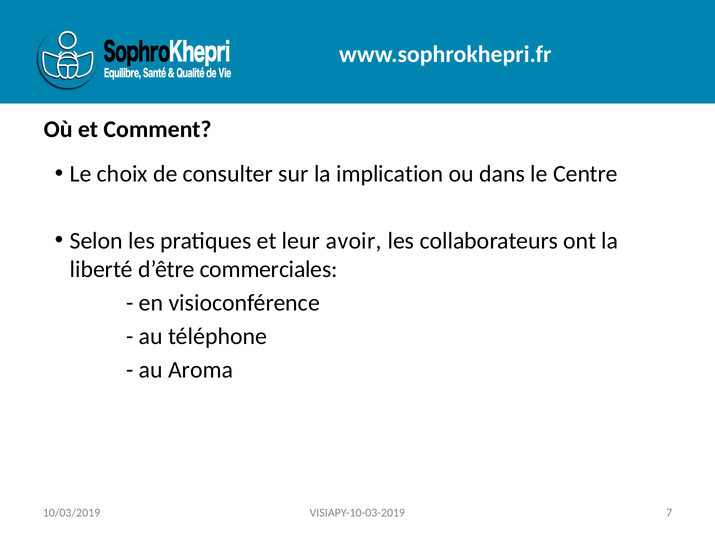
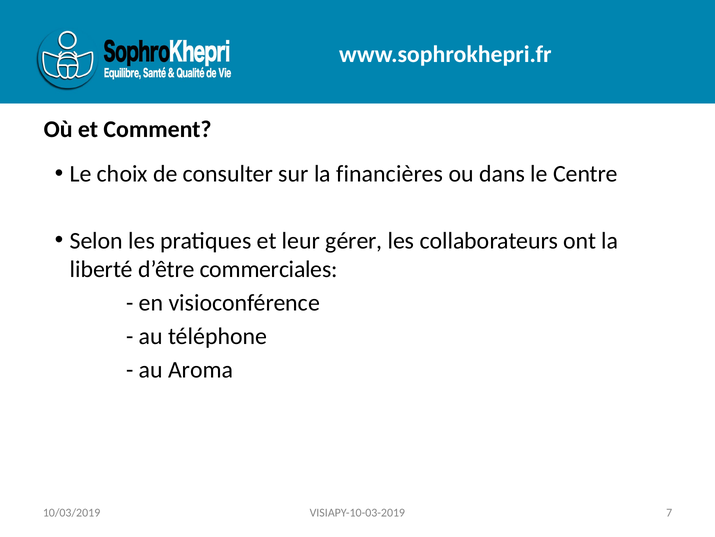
implication: implication -> financières (390, 174)
avoir: avoir -> gérer (354, 241)
